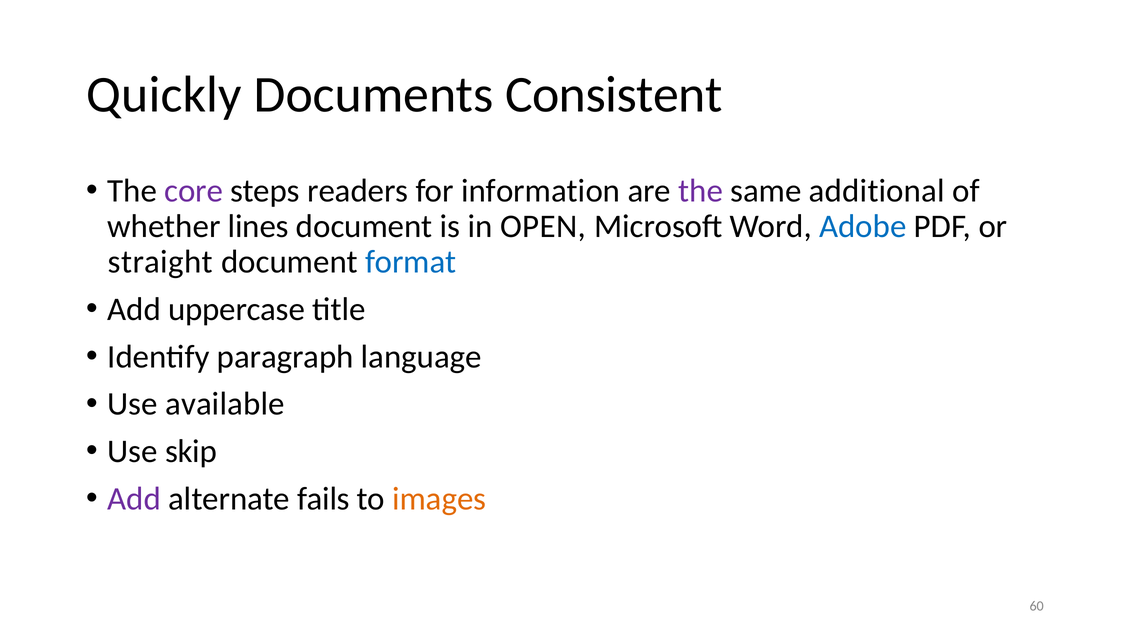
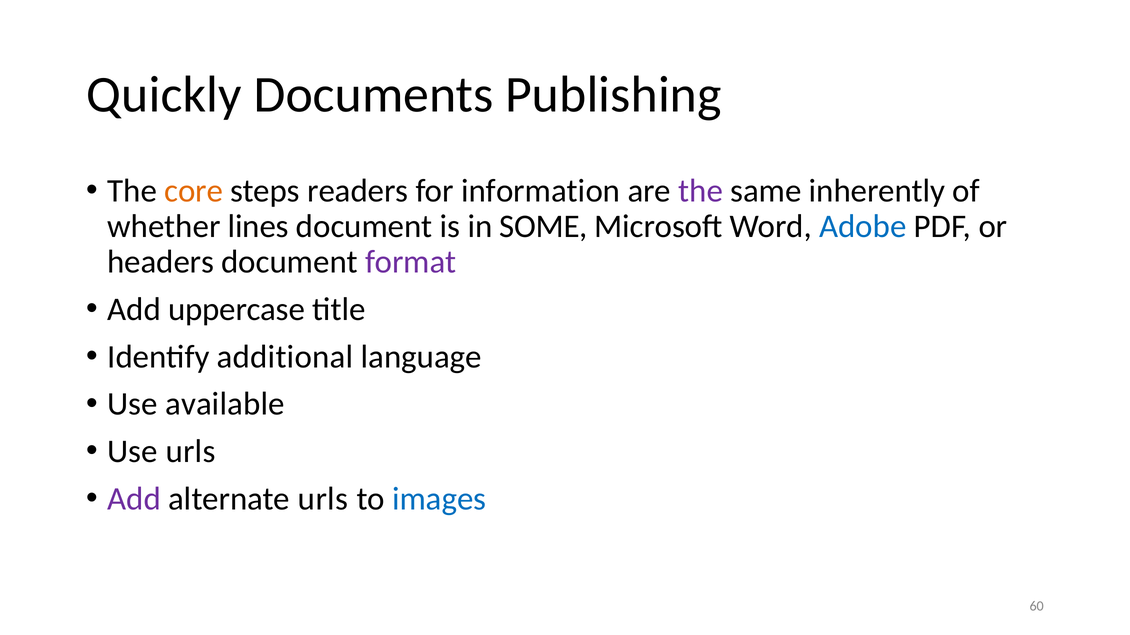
Consistent: Consistent -> Publishing (613, 95)
core colour: purple -> orange (194, 191)
additional: additional -> inherently (877, 191)
OPEN: OPEN -> SOME (543, 227)
straight: straight -> headers (161, 262)
format colour: blue -> purple (411, 262)
paragraph: paragraph -> additional (285, 357)
Use skip: skip -> urls (191, 452)
alternate fails: fails -> urls (323, 499)
images colour: orange -> blue (439, 499)
